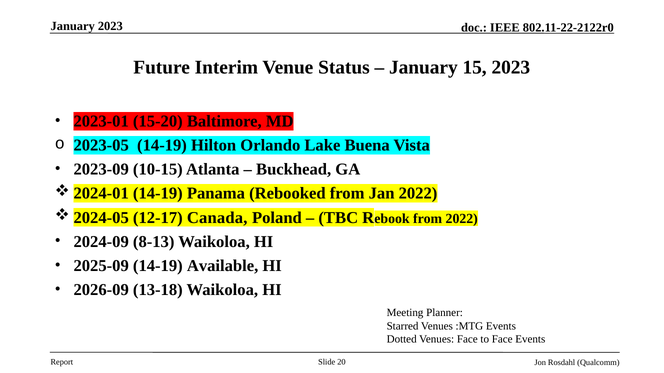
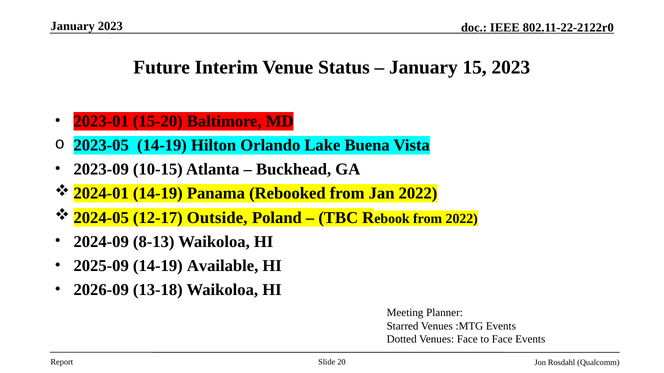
Canada: Canada -> Outside (217, 218)
